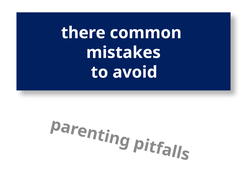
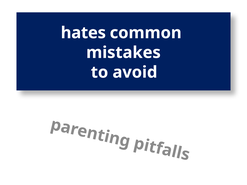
there: there -> hates (83, 33)
